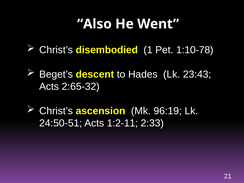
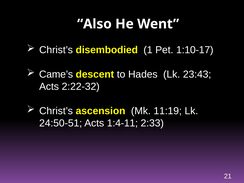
1:10-78: 1:10-78 -> 1:10-17 (195, 50)
Beget’s: Beget’s -> Came’s (56, 74)
2:65-32: 2:65-32 -> 2:22-32 (81, 87)
96:19: 96:19 -> 11:19 (168, 111)
1:2-11: 1:2-11 -> 1:4-11 (122, 123)
